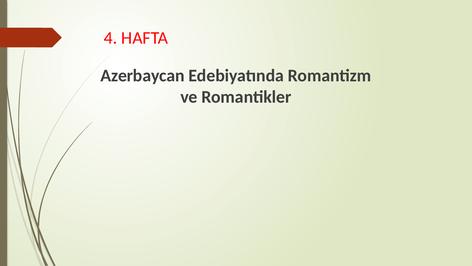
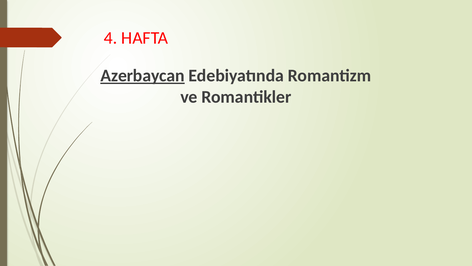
Azerbaycan underline: none -> present (143, 76)
